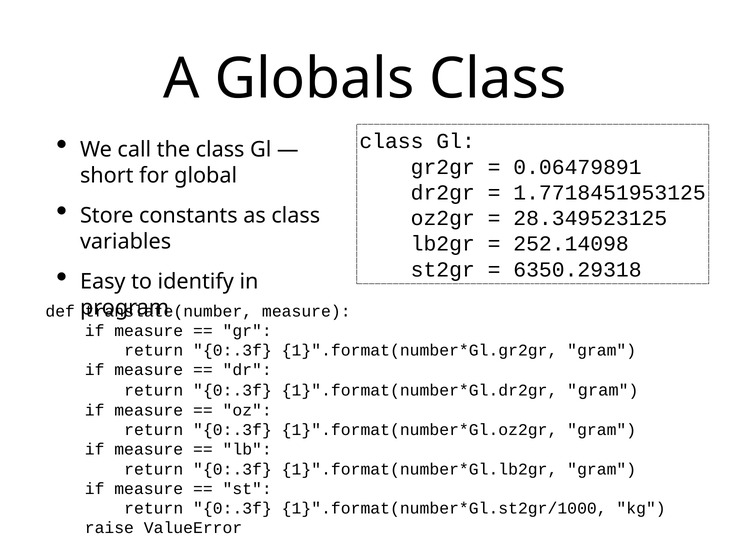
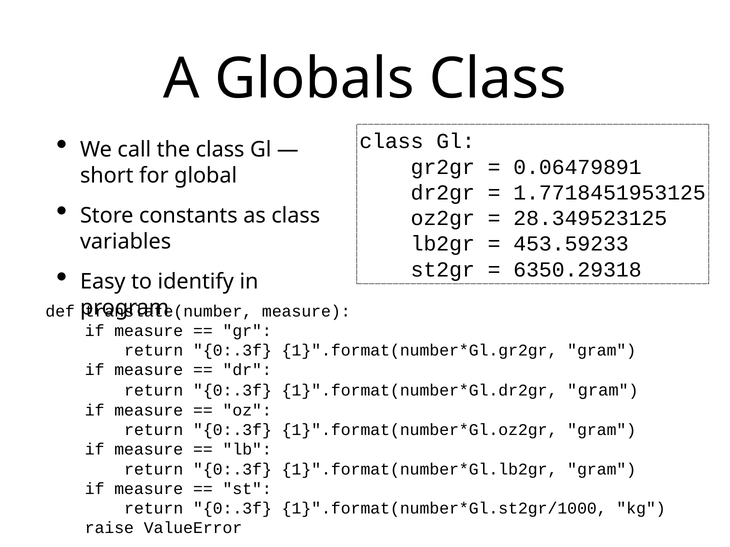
252.14098: 252.14098 -> 453.59233 (571, 244)
